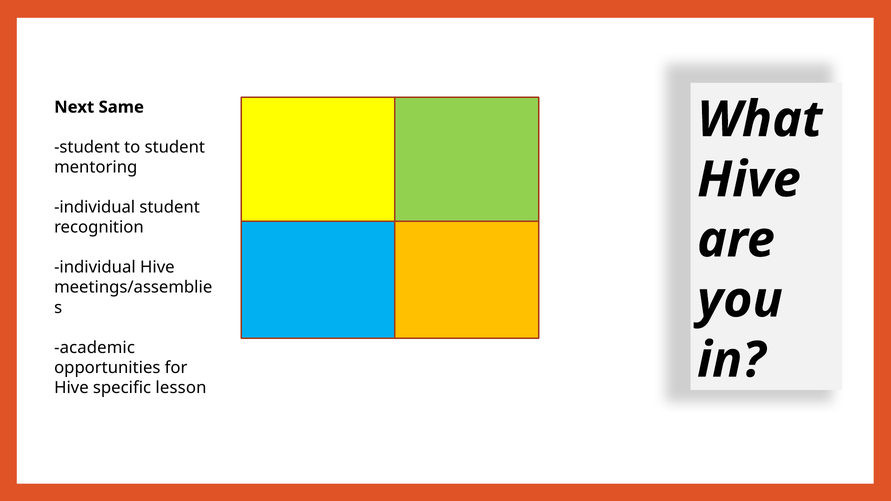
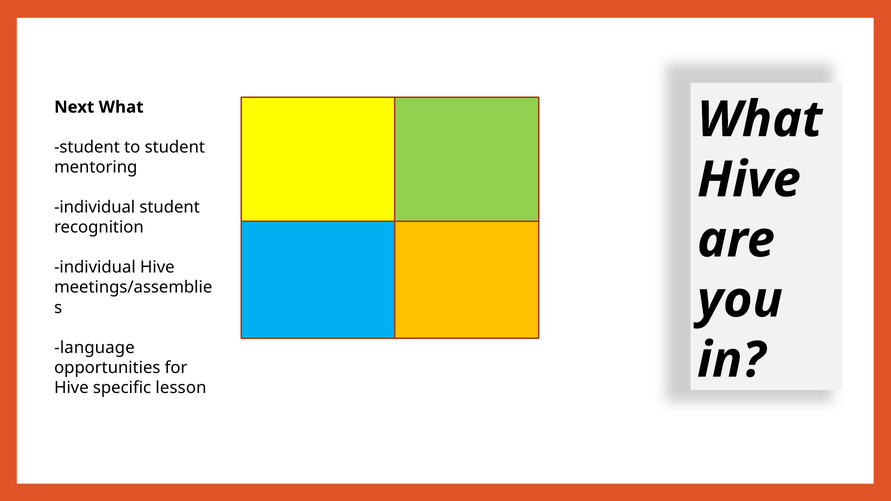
Next Same: Same -> What (121, 107)
academic: academic -> language (95, 348)
